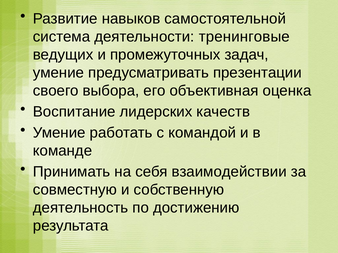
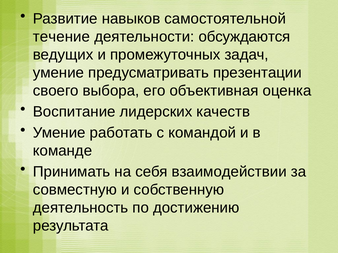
система: система -> течение (61, 37)
тренинговые: тренинговые -> обсуждаются (244, 37)
